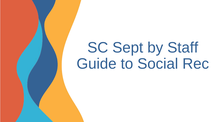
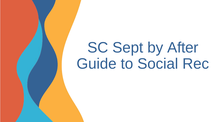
Staff: Staff -> After (183, 47)
